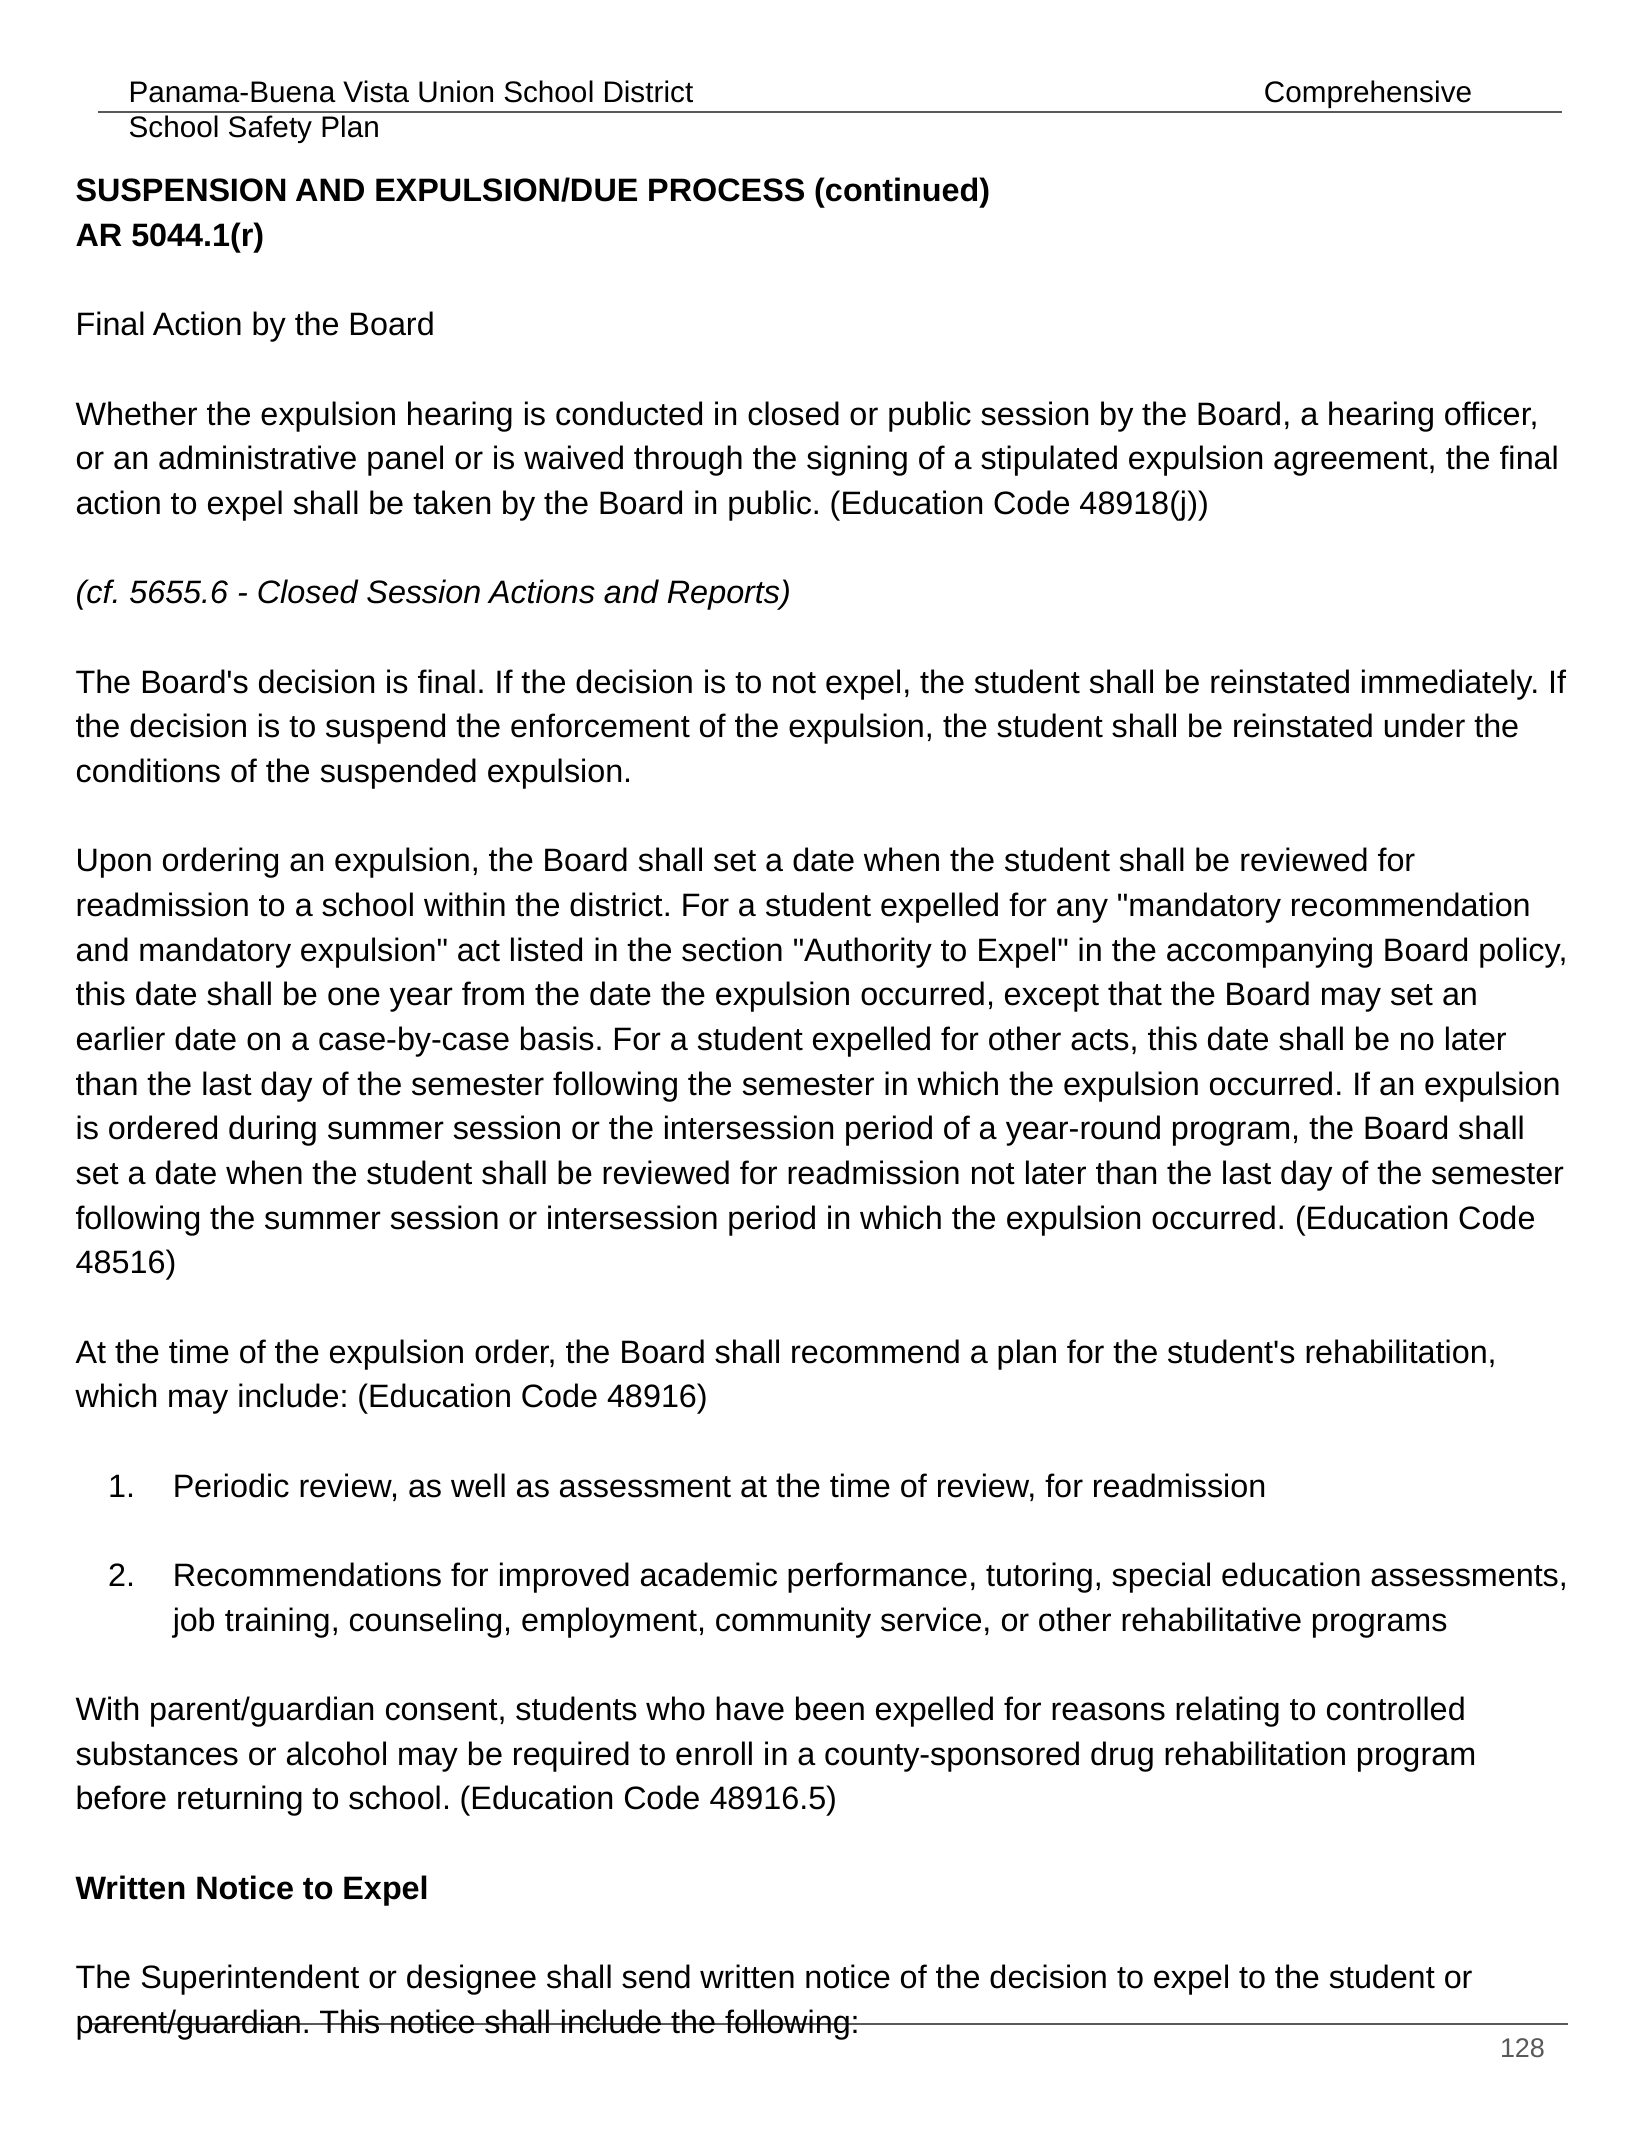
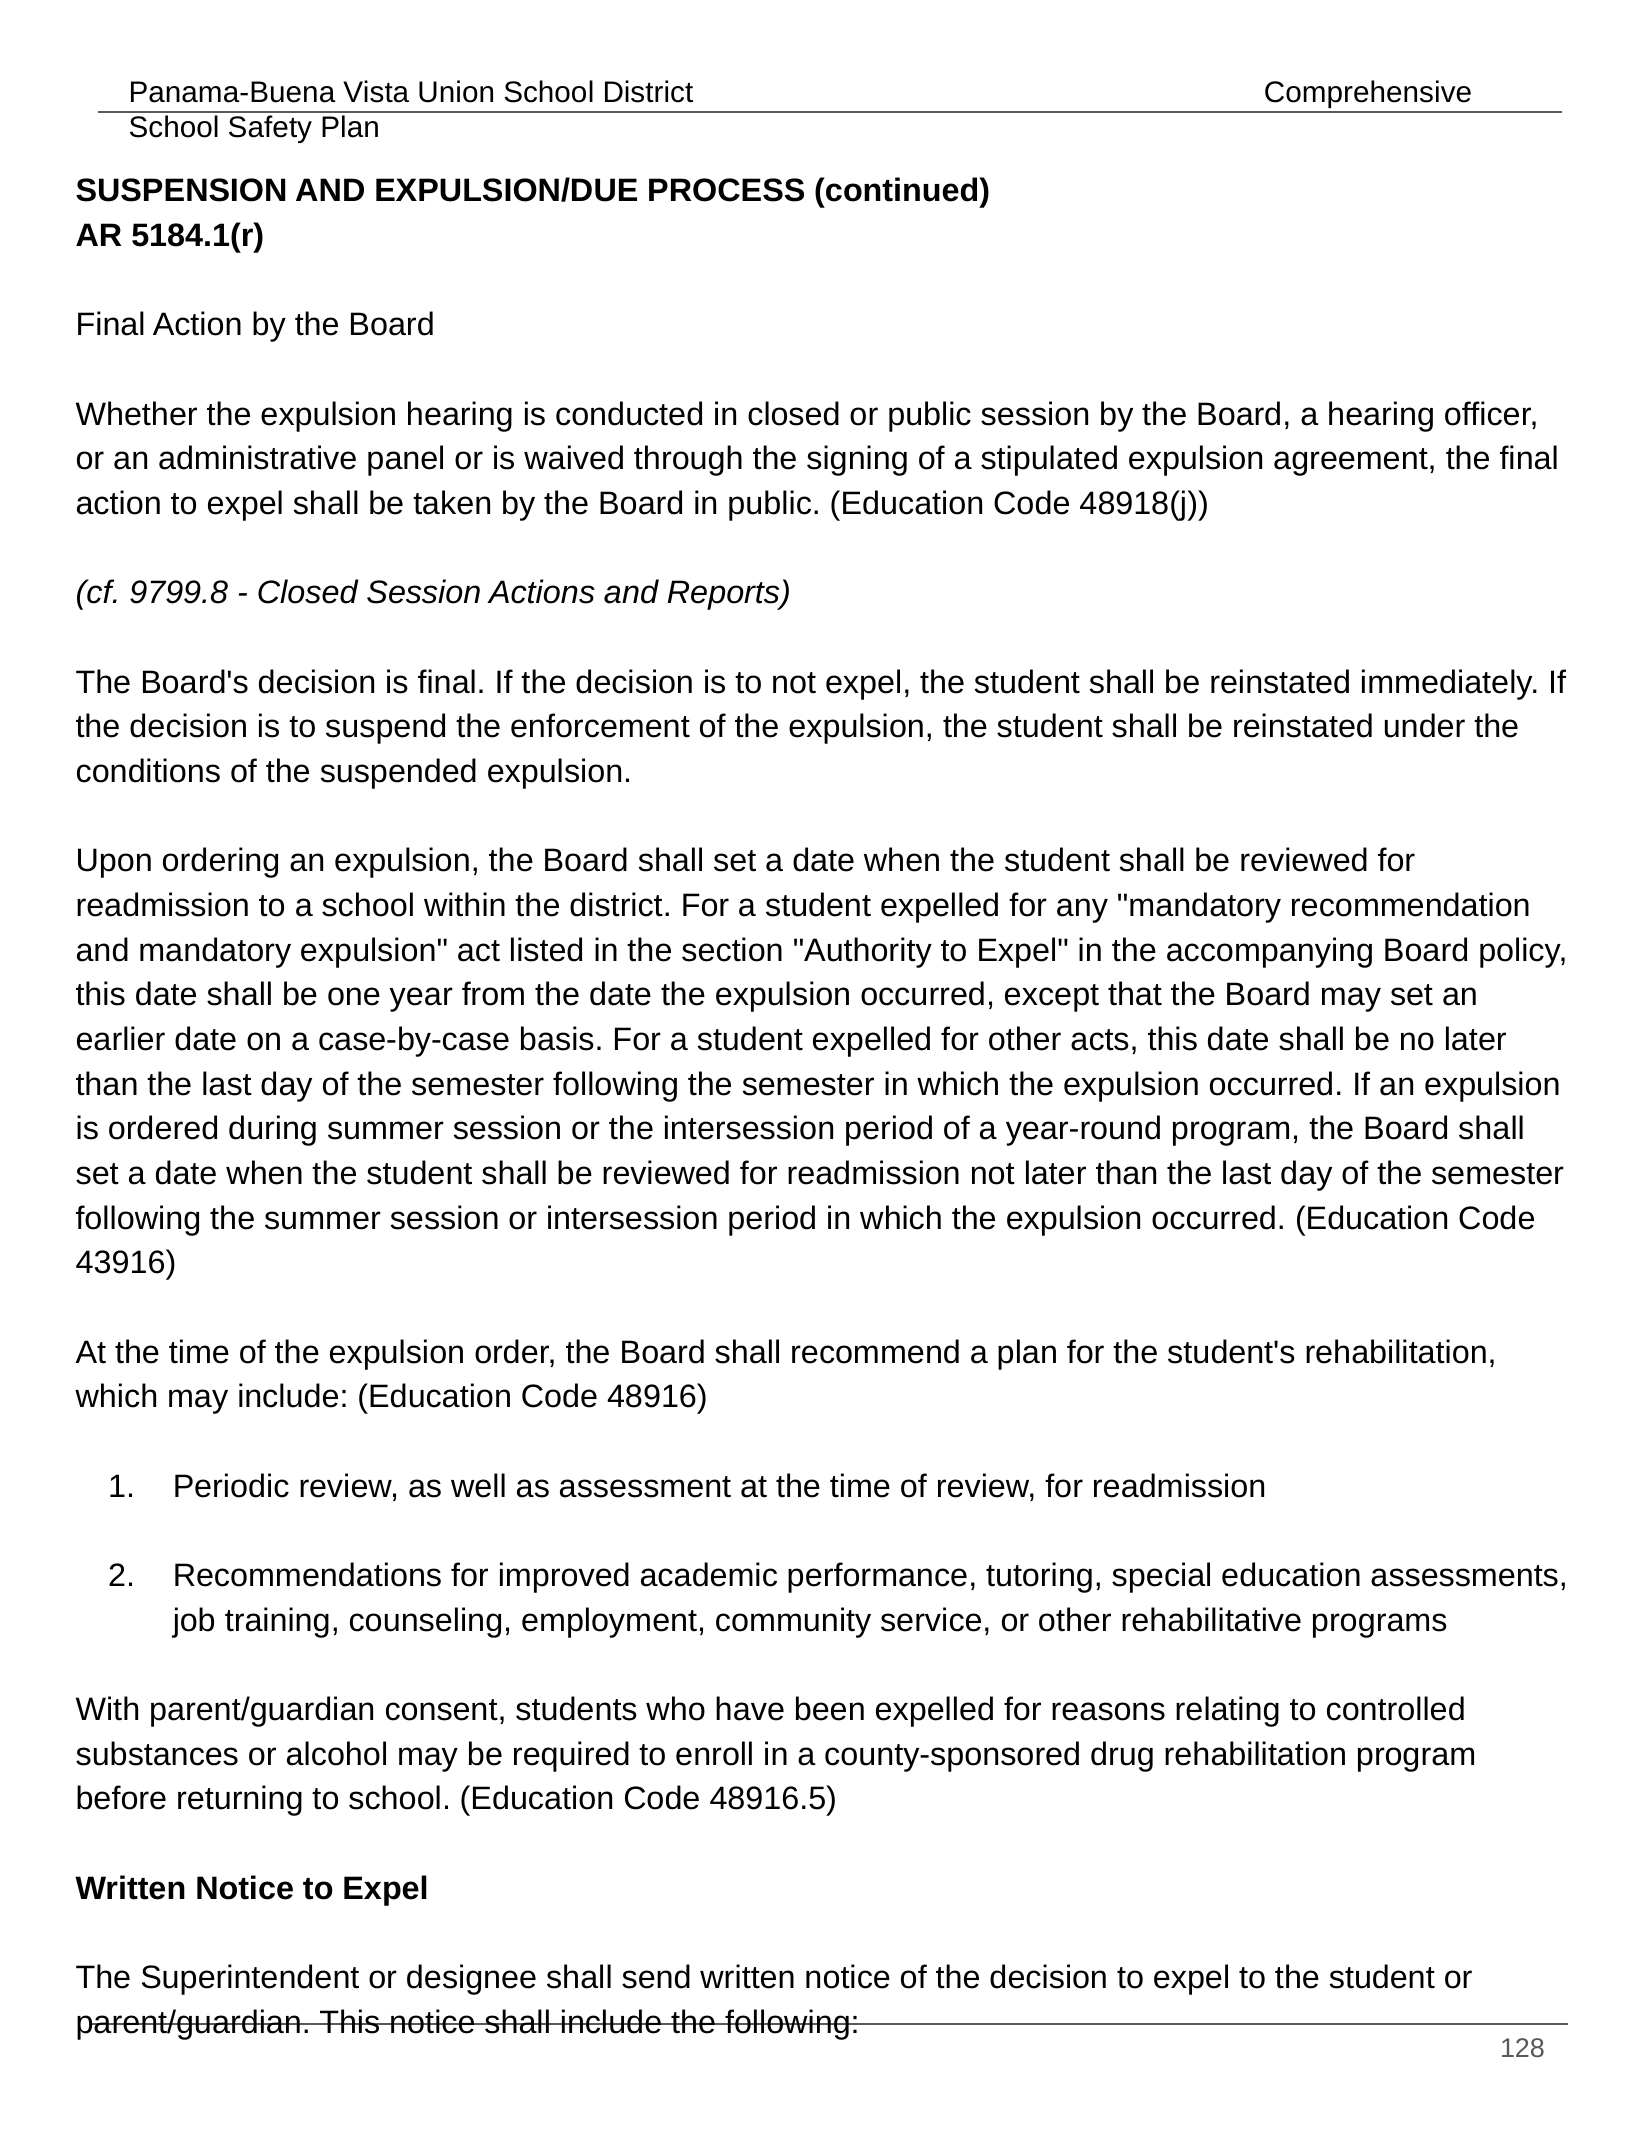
5044.1(r: 5044.1(r -> 5184.1(r (198, 236)
5655.6: 5655.6 -> 9799.8 (179, 593)
48516: 48516 -> 43916 (126, 1263)
